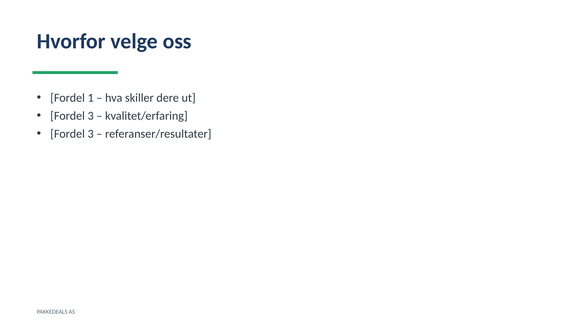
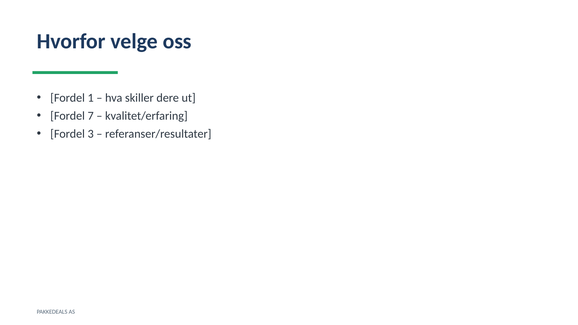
3: 3 -> 7 (91, 116)
